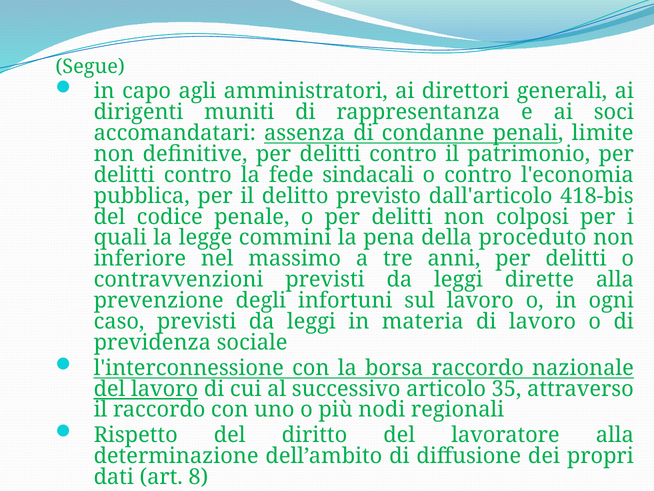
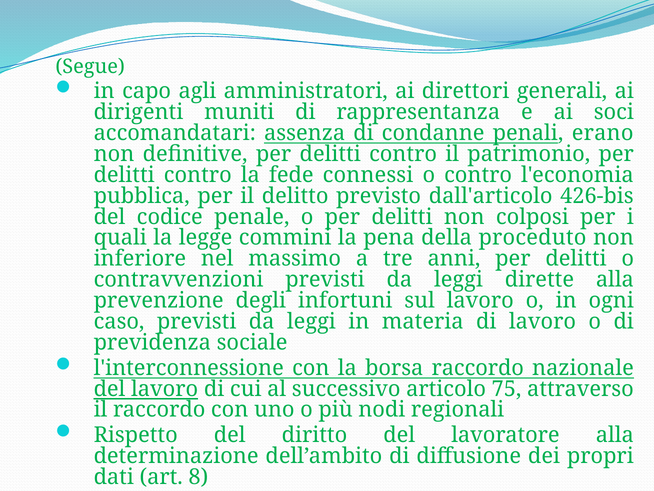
limite: limite -> erano (603, 133)
sindacali: sindacali -> connessi (368, 175)
418-bis: 418-bis -> 426-bis (597, 196)
35: 35 -> 75 (507, 388)
